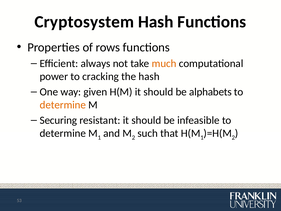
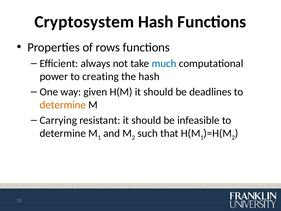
much colour: orange -> blue (164, 63)
cracking: cracking -> creating (101, 76)
alphabets: alphabets -> deadlines (210, 92)
Securing: Securing -> Carrying (58, 120)
